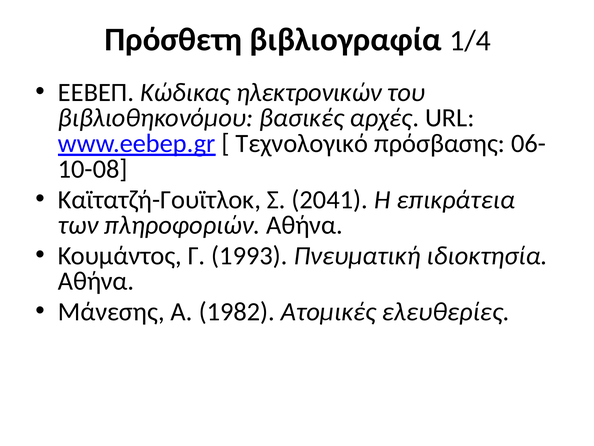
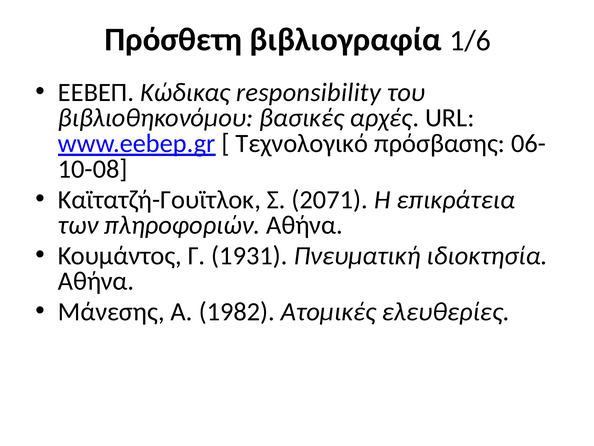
1/4: 1/4 -> 1/6 (470, 40)
ηλεκτρονικών: ηλεκτρονικών -> responsibility (309, 92)
2041: 2041 -> 2071 (330, 199)
1993: 1993 -> 1931 (249, 255)
